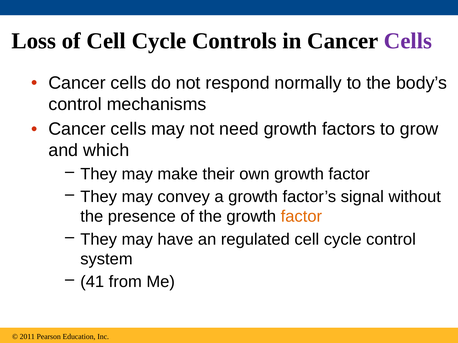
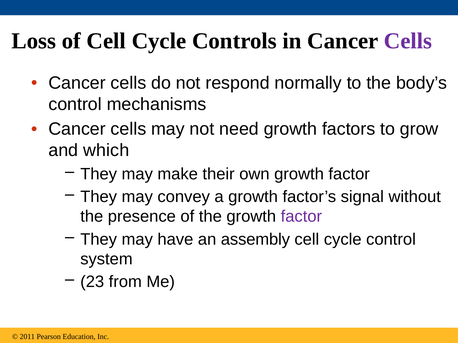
factor colour: orange -> purple (301, 217)
regulated: regulated -> assembly (255, 240)
41: 41 -> 23 (92, 282)
